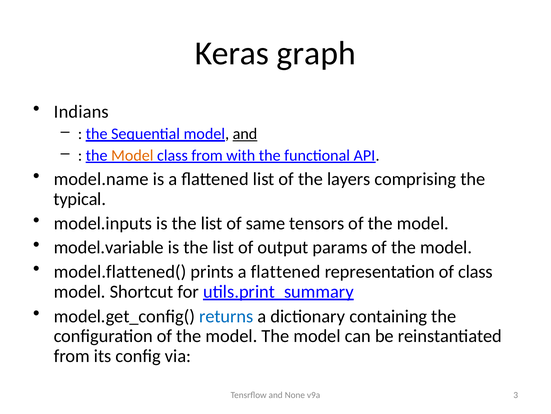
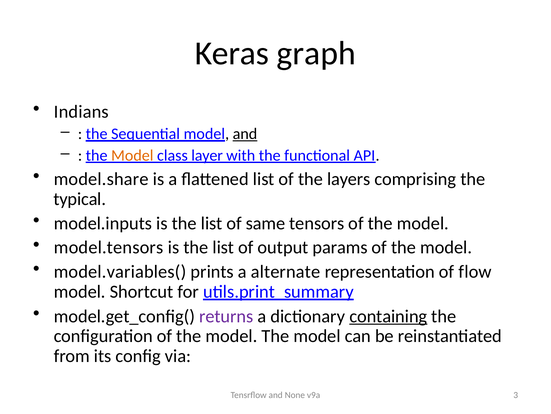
class from: from -> layer (207, 155)
model.name: model.name -> model.share (101, 179)
model.variable: model.variable -> model.tensors (109, 247)
model.flattened(: model.flattened( -> model.variables( (120, 271)
prints a flattened: flattened -> alternate (286, 271)
of class: class -> flow (475, 271)
returns colour: blue -> purple (226, 316)
containing underline: none -> present (388, 316)
